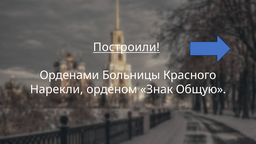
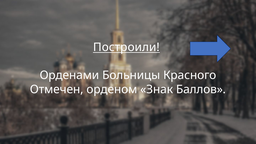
Нарекли: Нарекли -> Отмечен (57, 89)
Общую: Общую -> Баллов (201, 89)
